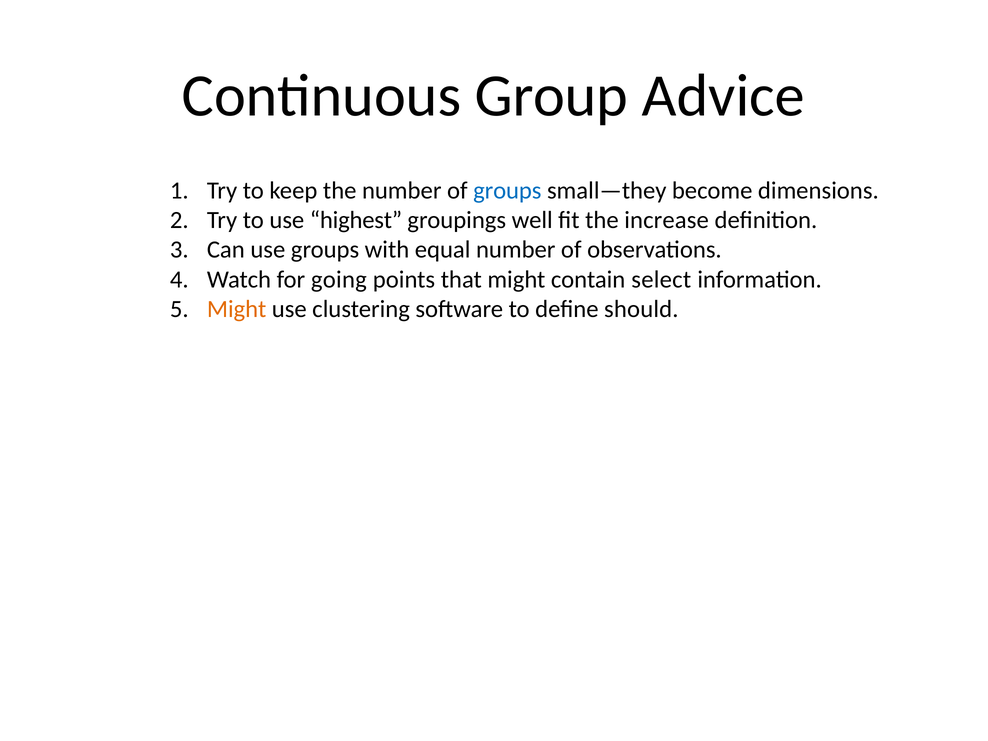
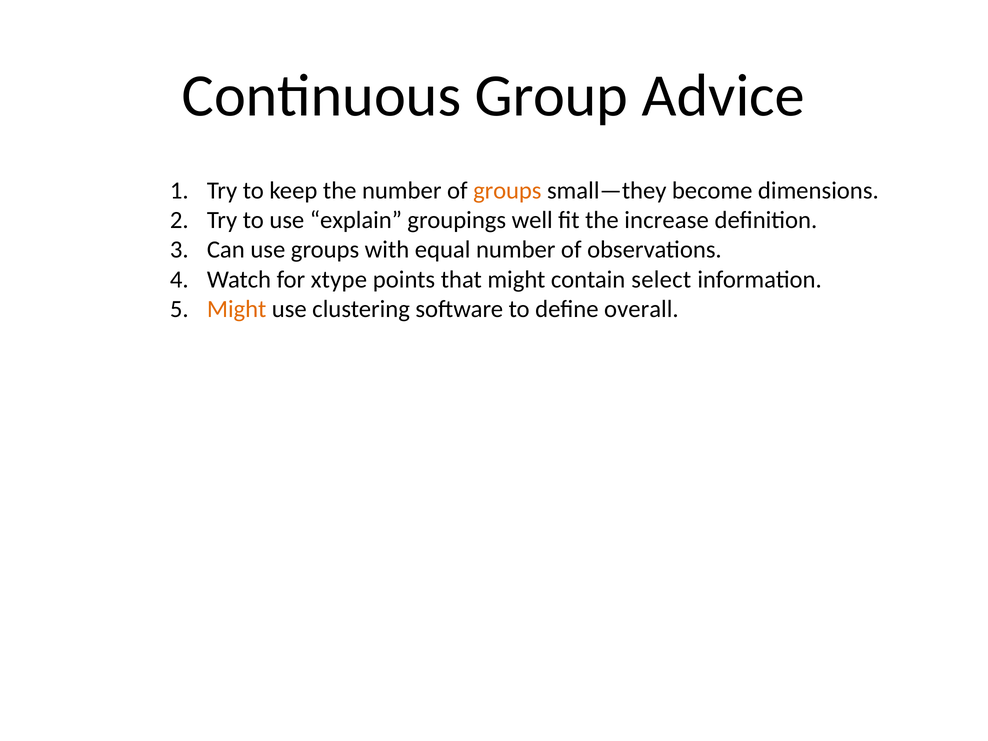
groups colour: blue -> orange (507, 191)
highest: highest -> explain (356, 220)
going: going -> xtype (339, 279)
should: should -> overall (641, 309)
